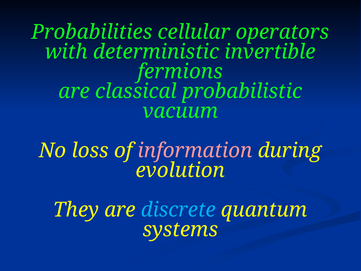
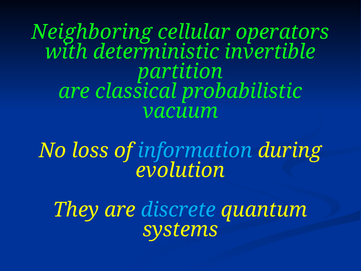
Probabilities: Probabilities -> Neighboring (92, 32)
fermions: fermions -> partition (180, 72)
information colour: pink -> light blue (195, 151)
